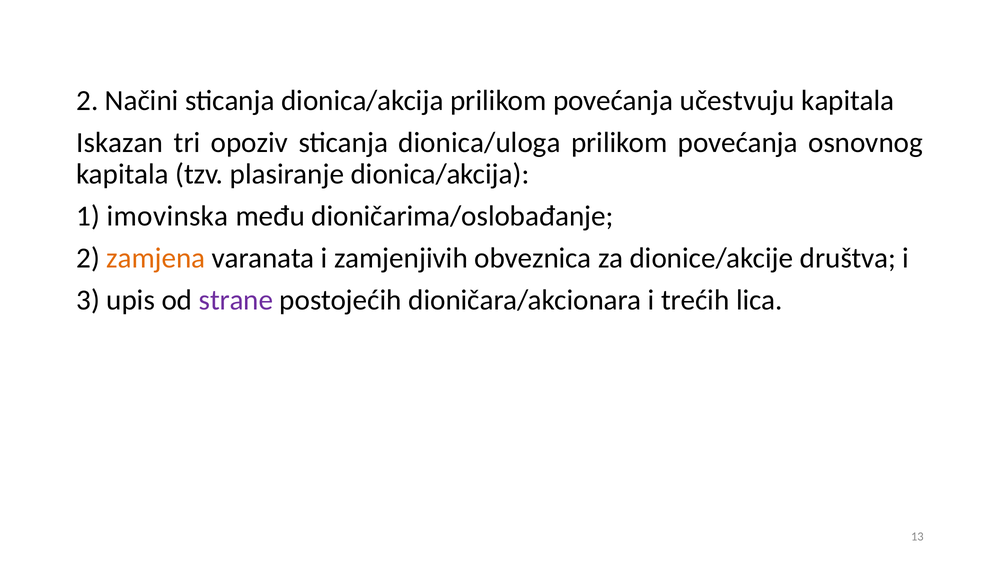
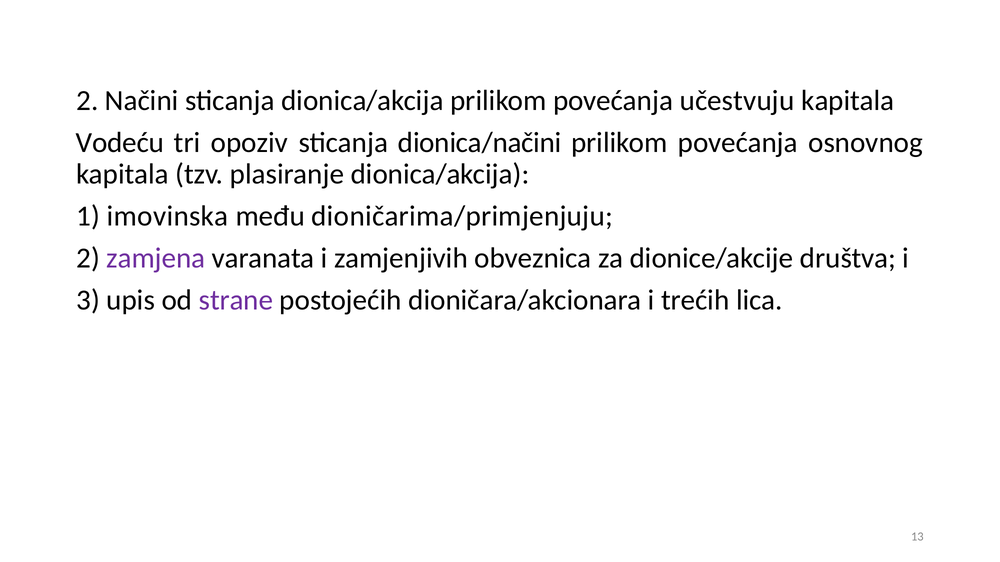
Iskazan: Iskazan -> Vodeću (120, 143)
dionica/uloga: dionica/uloga -> dionica/načini (480, 143)
dioničarima/oslobađanje: dioničarima/oslobađanje -> dioničarima/primjenjuju (462, 216)
zamjena colour: orange -> purple (156, 258)
